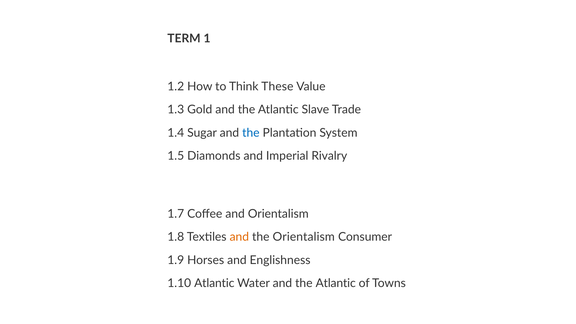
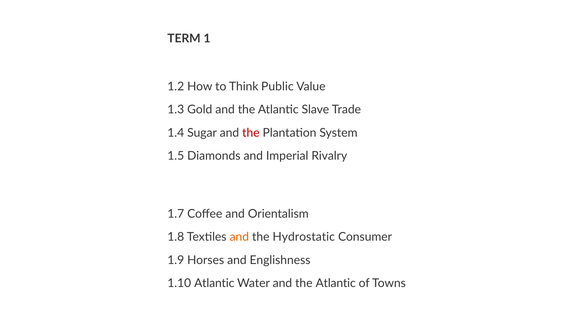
These: These -> Public (277, 87)
the colour: blue -> red (251, 133)
the Orientalism: Orientalism -> Hydrostatic (304, 237)
